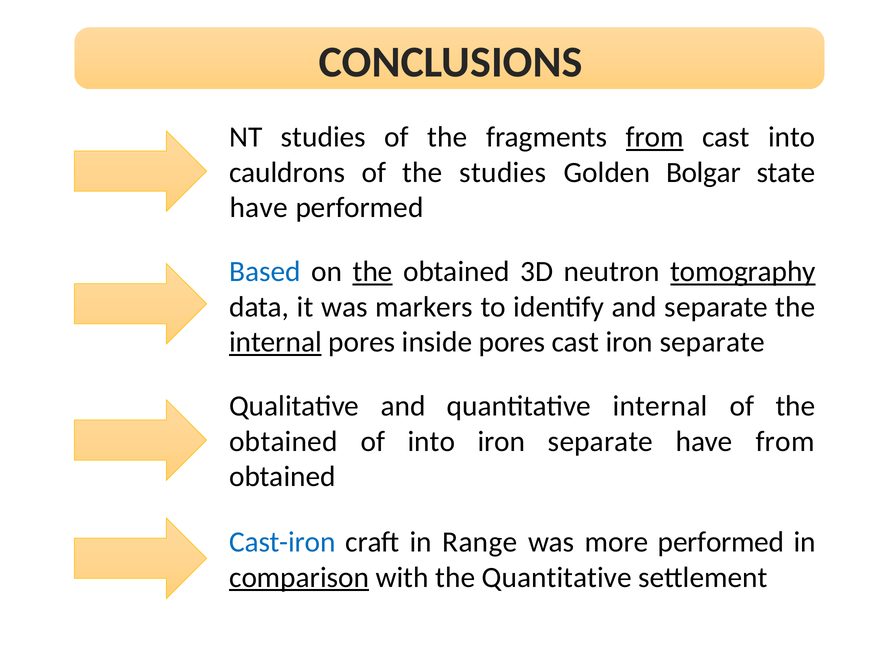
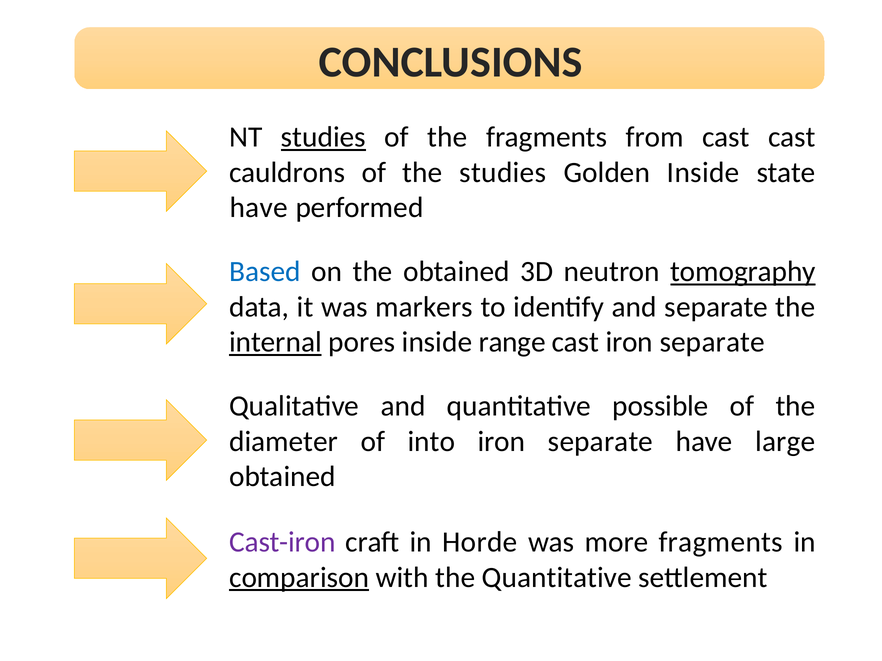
studies underline: none -> present (323, 137)
from underline: present -> none (655, 137)
cast into: into -> cast (792, 137)
Golden Bolgar: Bolgar -> Inside (703, 173)
the underline: present -> none (373, 272)
inside pores: pores -> range (512, 343)
quantitative internal: internal -> possible (660, 407)
obtained: obtained -> diameter (284, 442)
have from: from -> large (785, 442)
Сast-iron colour: blue -> purple (282, 542)
Range: Range -> Horde (480, 542)
more performed: performed -> fragments (721, 542)
